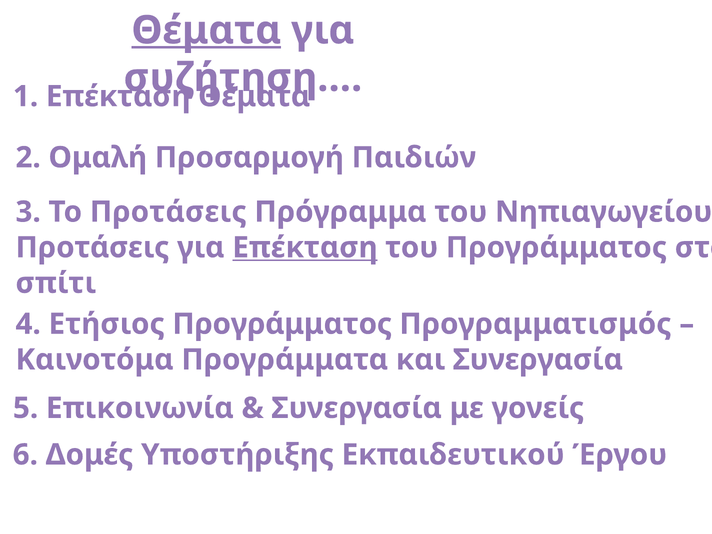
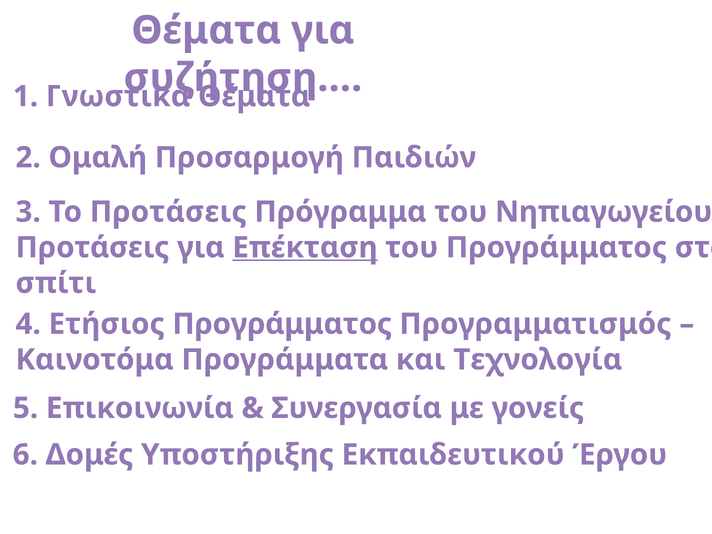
Θέματα underline: present -> none (206, 30)
1 Επέκταση: Επέκταση -> Γνωστικά (118, 96)
και Συνεργασία: Συνεργασία -> Τεχνολογία (538, 360)
